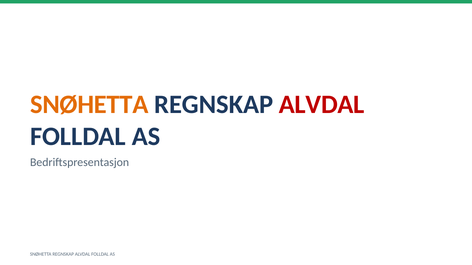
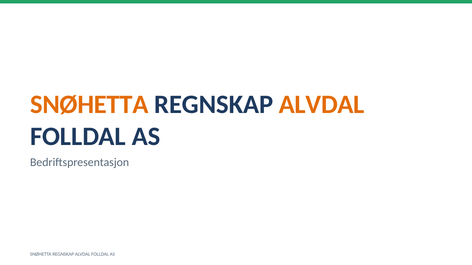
ALVDAL colour: red -> orange (322, 105)
